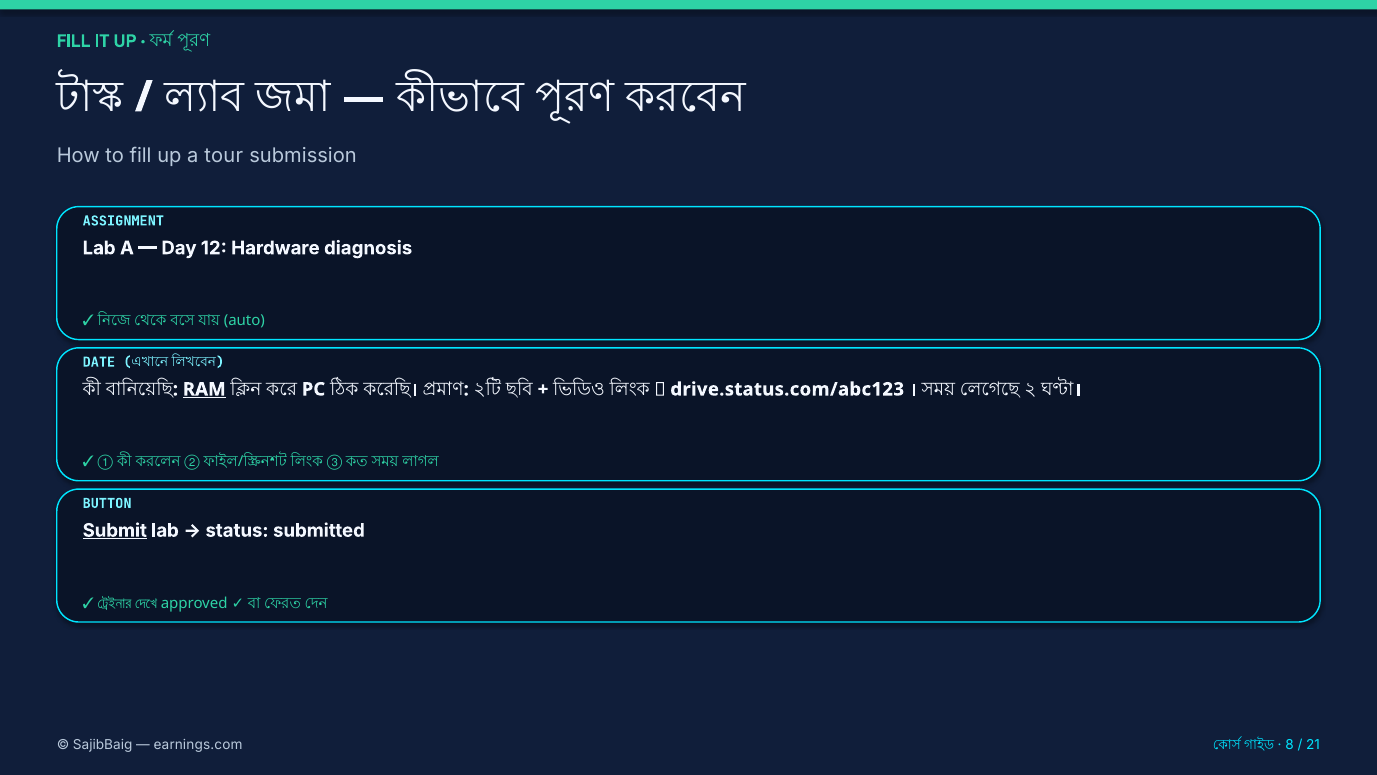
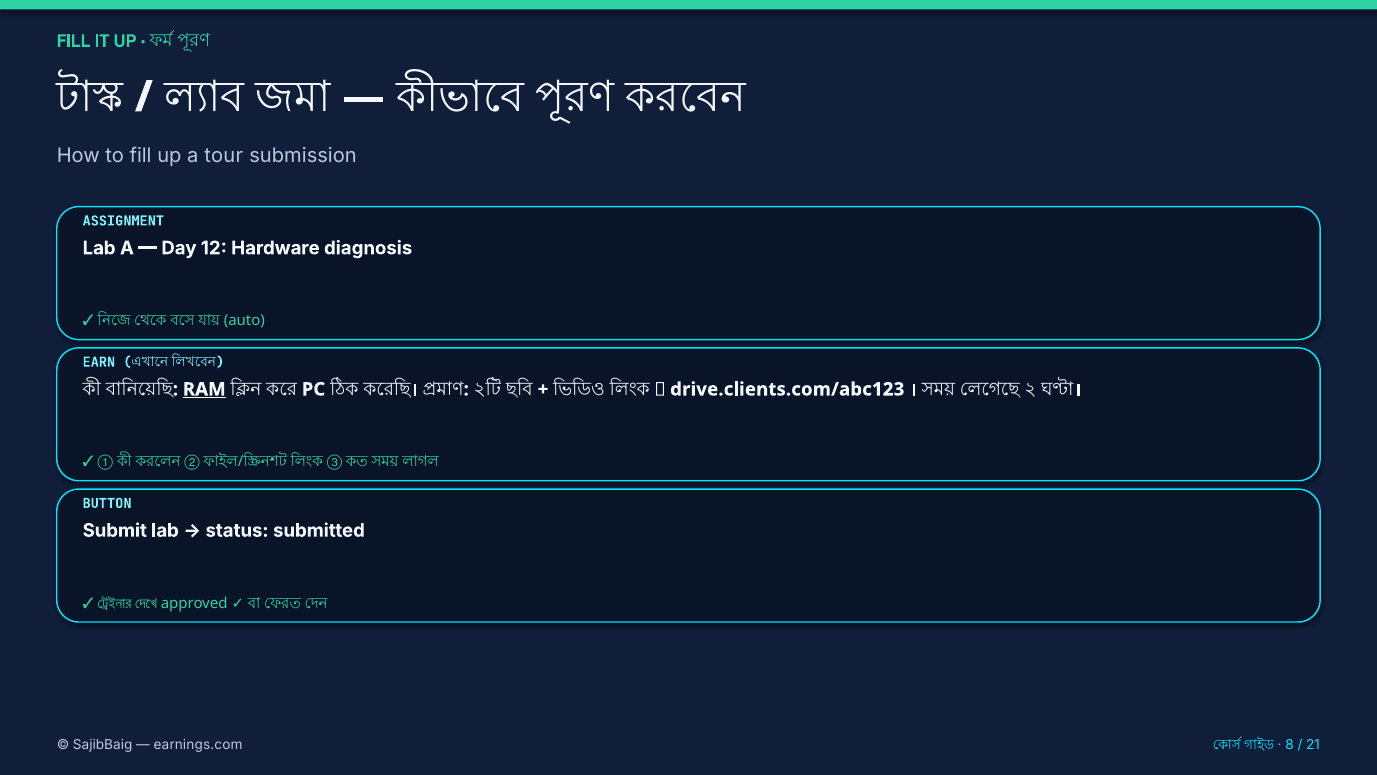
DATE: DATE -> EARN (99, 362)
drive.status.com/abc123: drive.status.com/abc123 -> drive.clients.com/abc123 (787, 389)
Submit underline: present -> none (115, 530)
